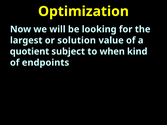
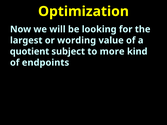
solution: solution -> wording (77, 40)
when: when -> more (112, 52)
